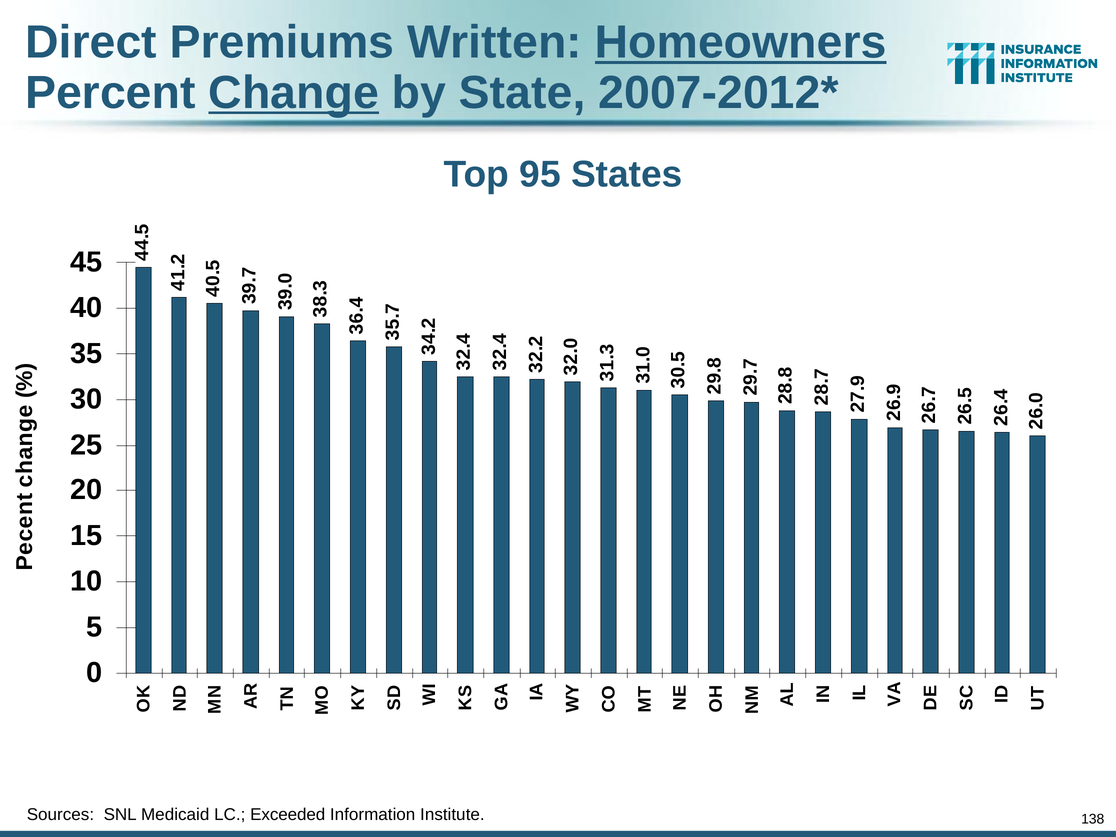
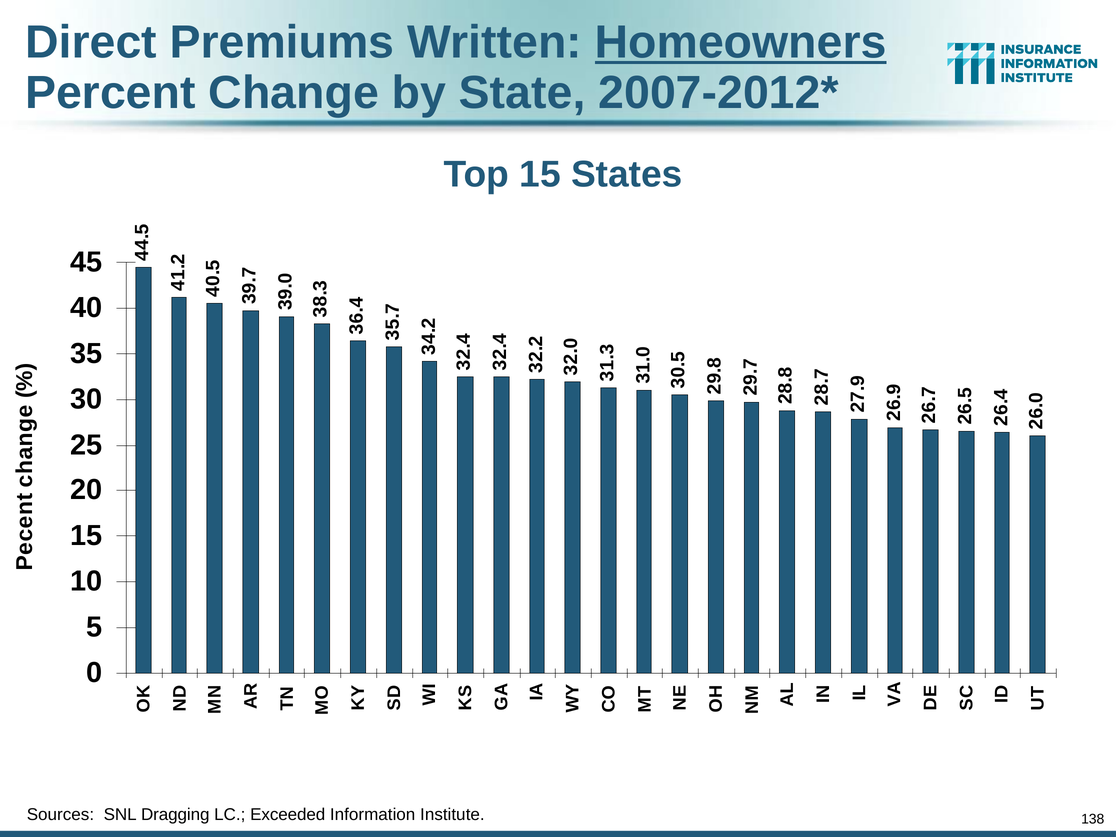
Change underline: present -> none (294, 93)
Top 95: 95 -> 15 (540, 174)
Medicaid: Medicaid -> Dragging (175, 814)
